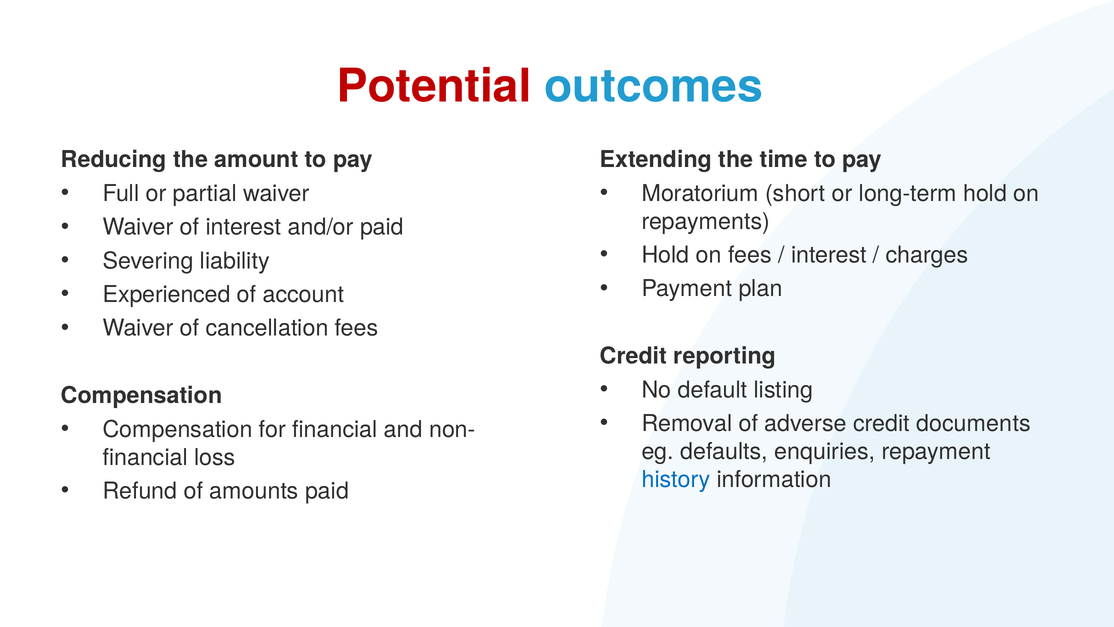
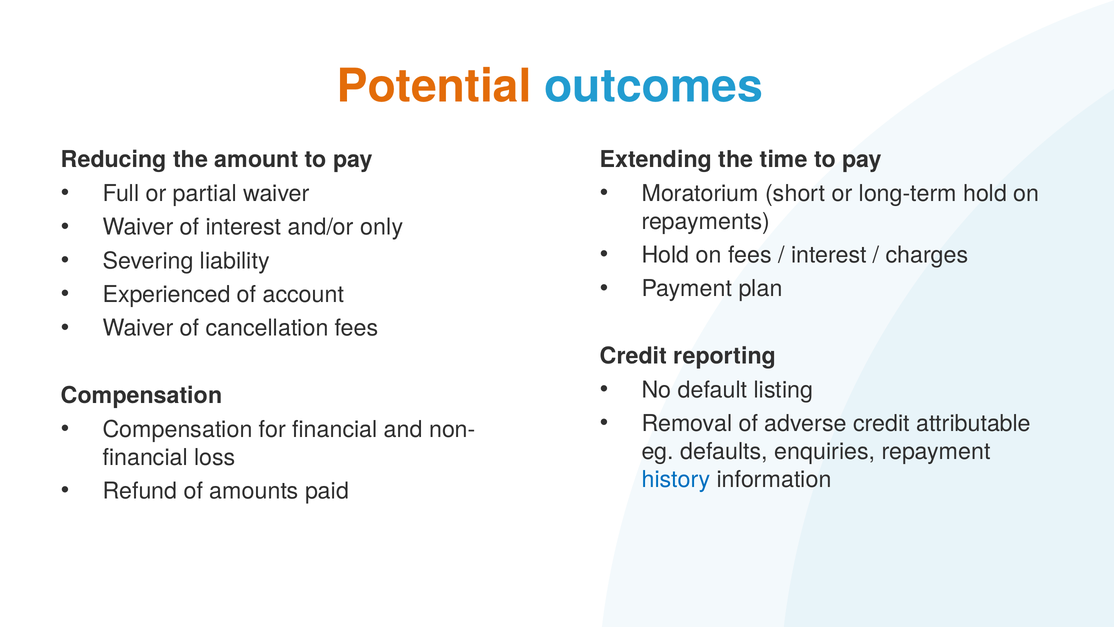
Potential colour: red -> orange (434, 87)
and/or paid: paid -> only (382, 227)
documents: documents -> attributable (974, 423)
